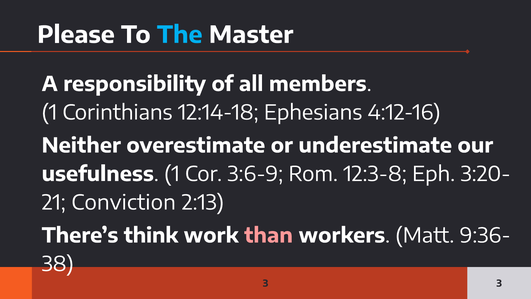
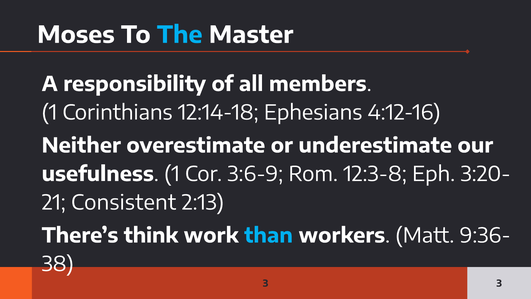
Please: Please -> Moses (76, 35)
Conviction: Conviction -> Consistent (124, 203)
than colour: pink -> light blue (268, 235)
